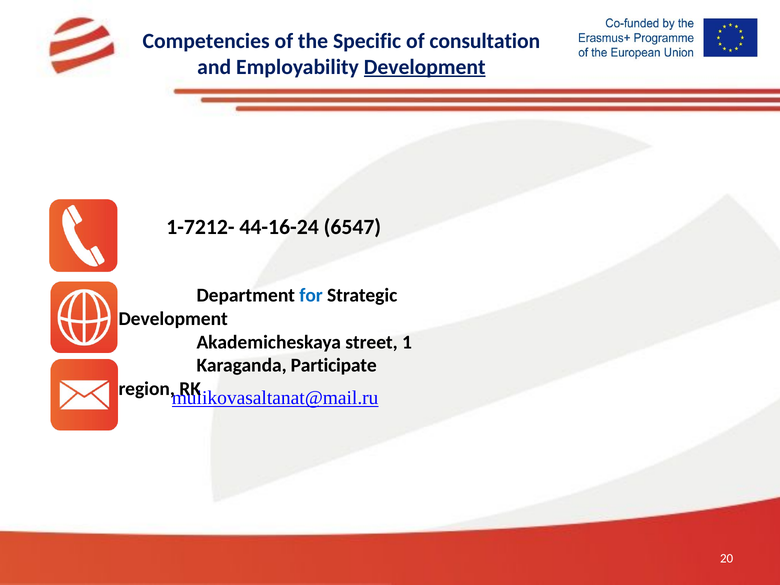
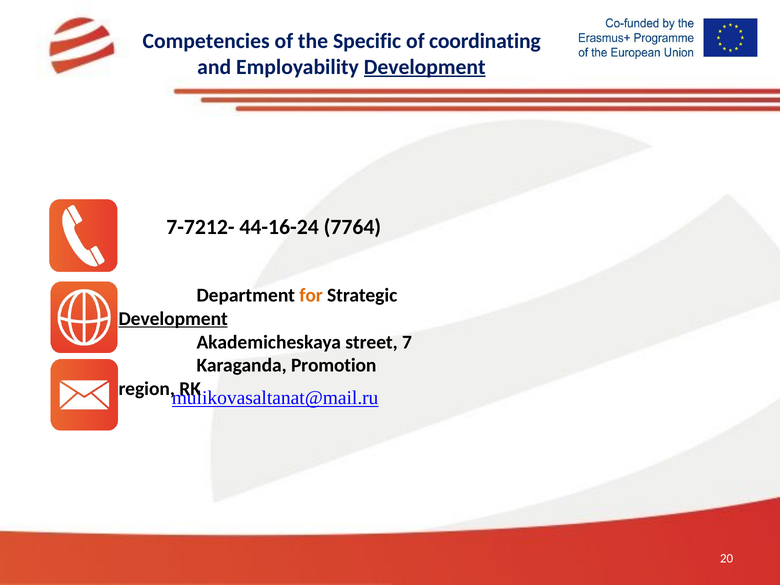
consultation: consultation -> coordinating (485, 41)
1-7212-: 1-7212- -> 7-7212- (200, 227)
6547: 6547 -> 7764 (352, 227)
for colour: blue -> orange (311, 295)
Development underline: none -> present (173, 319)
1: 1 -> 7 (407, 342)
Participate: Participate -> Promotion (334, 366)
